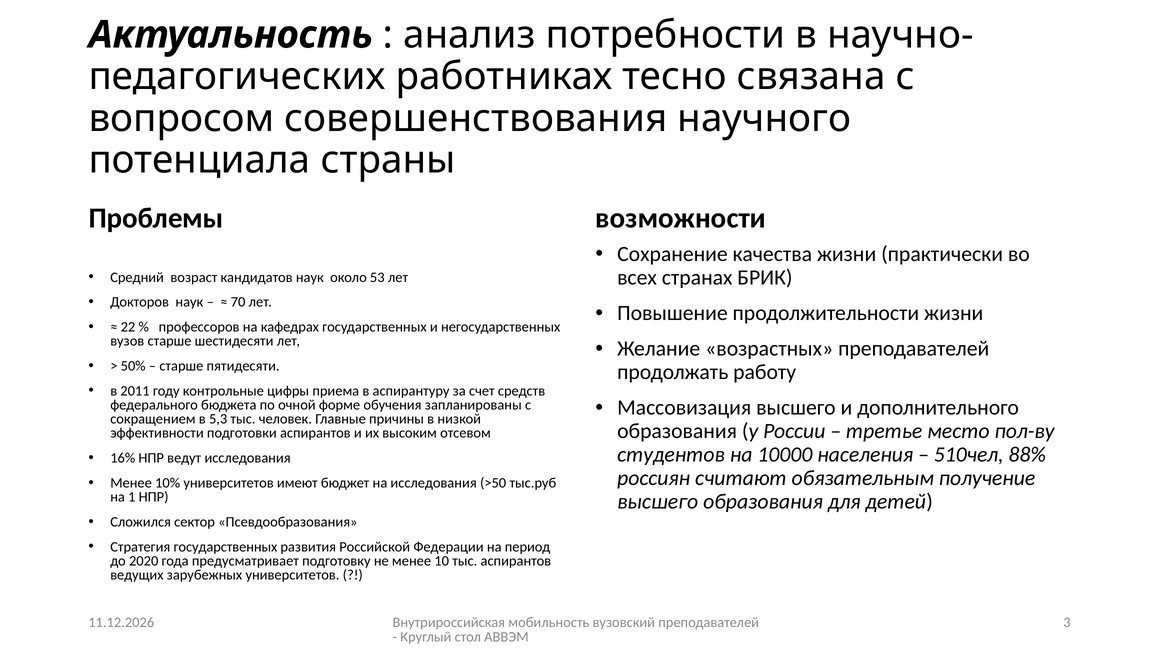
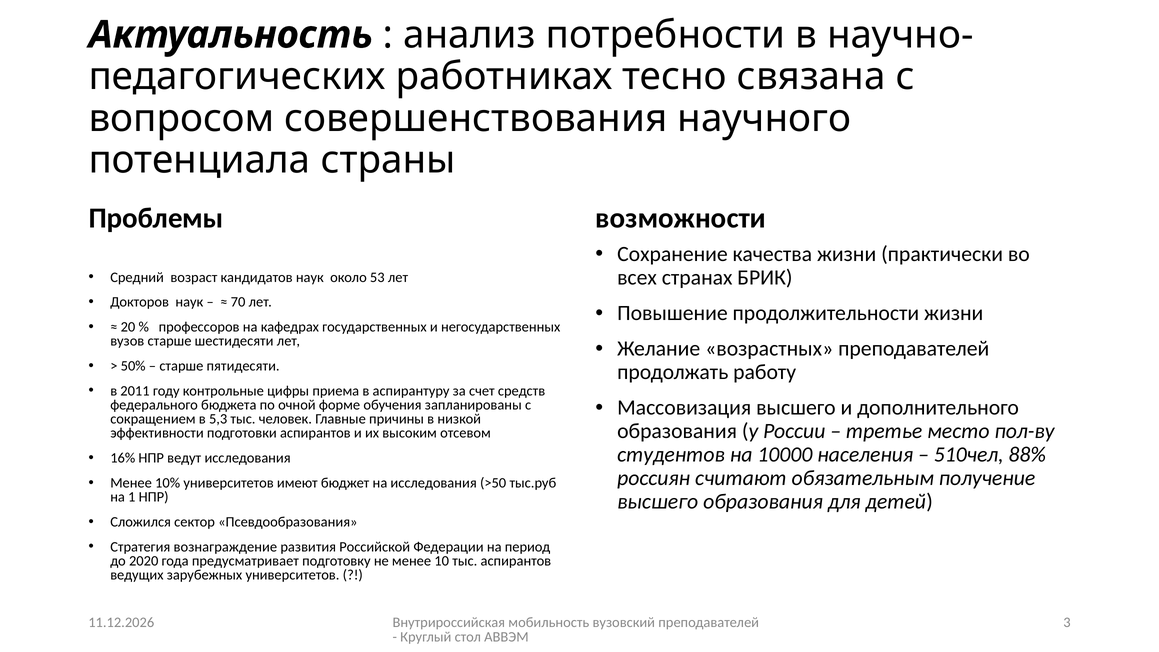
22: 22 -> 20 (128, 327)
Стратегия государственных: государственных -> вознаграждение (225, 547)
